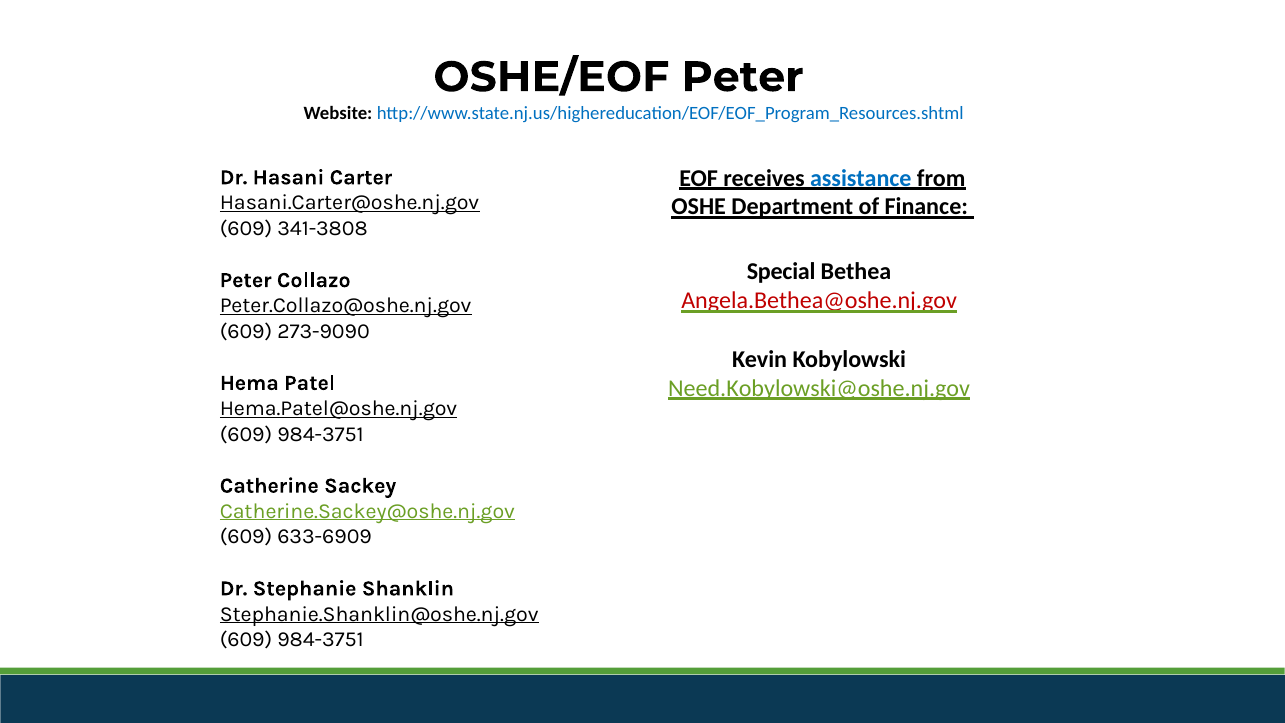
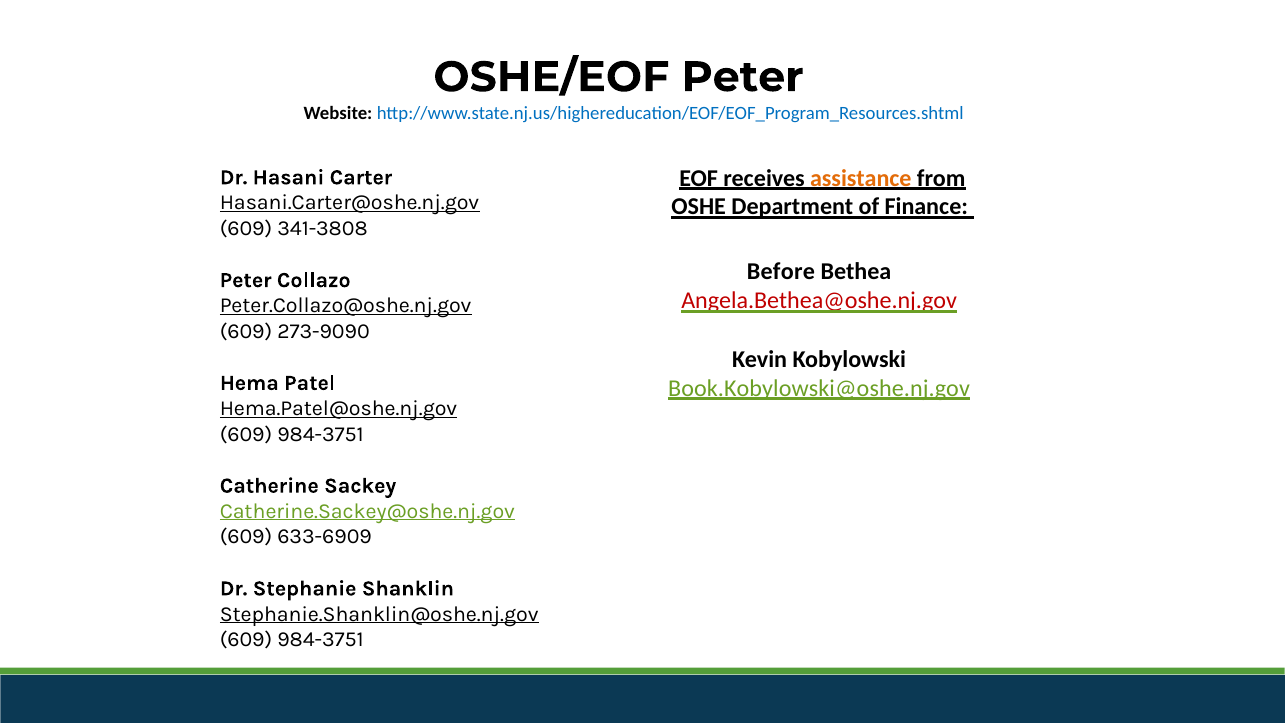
assistance colour: blue -> orange (861, 178)
Special: Special -> Before (781, 272)
Need.Kobylowski@oshe.nj.gov: Need.Kobylowski@oshe.nj.gov -> Book.Kobylowski@oshe.nj.gov (819, 388)
